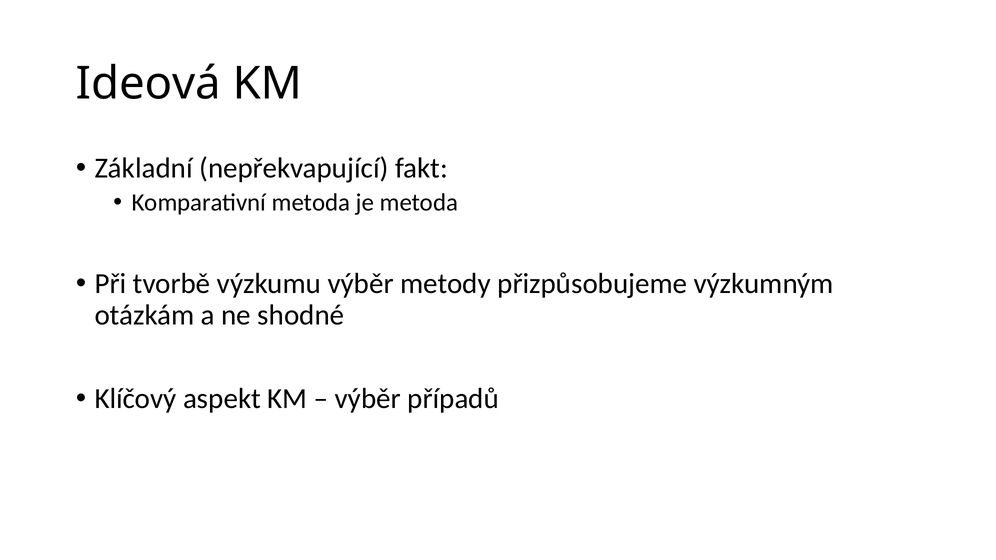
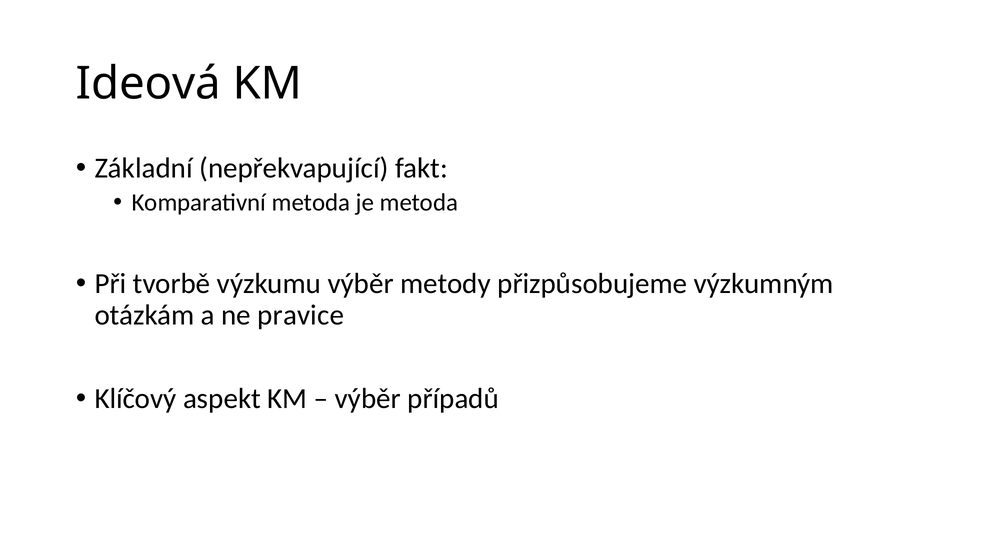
shodné: shodné -> pravice (301, 315)
